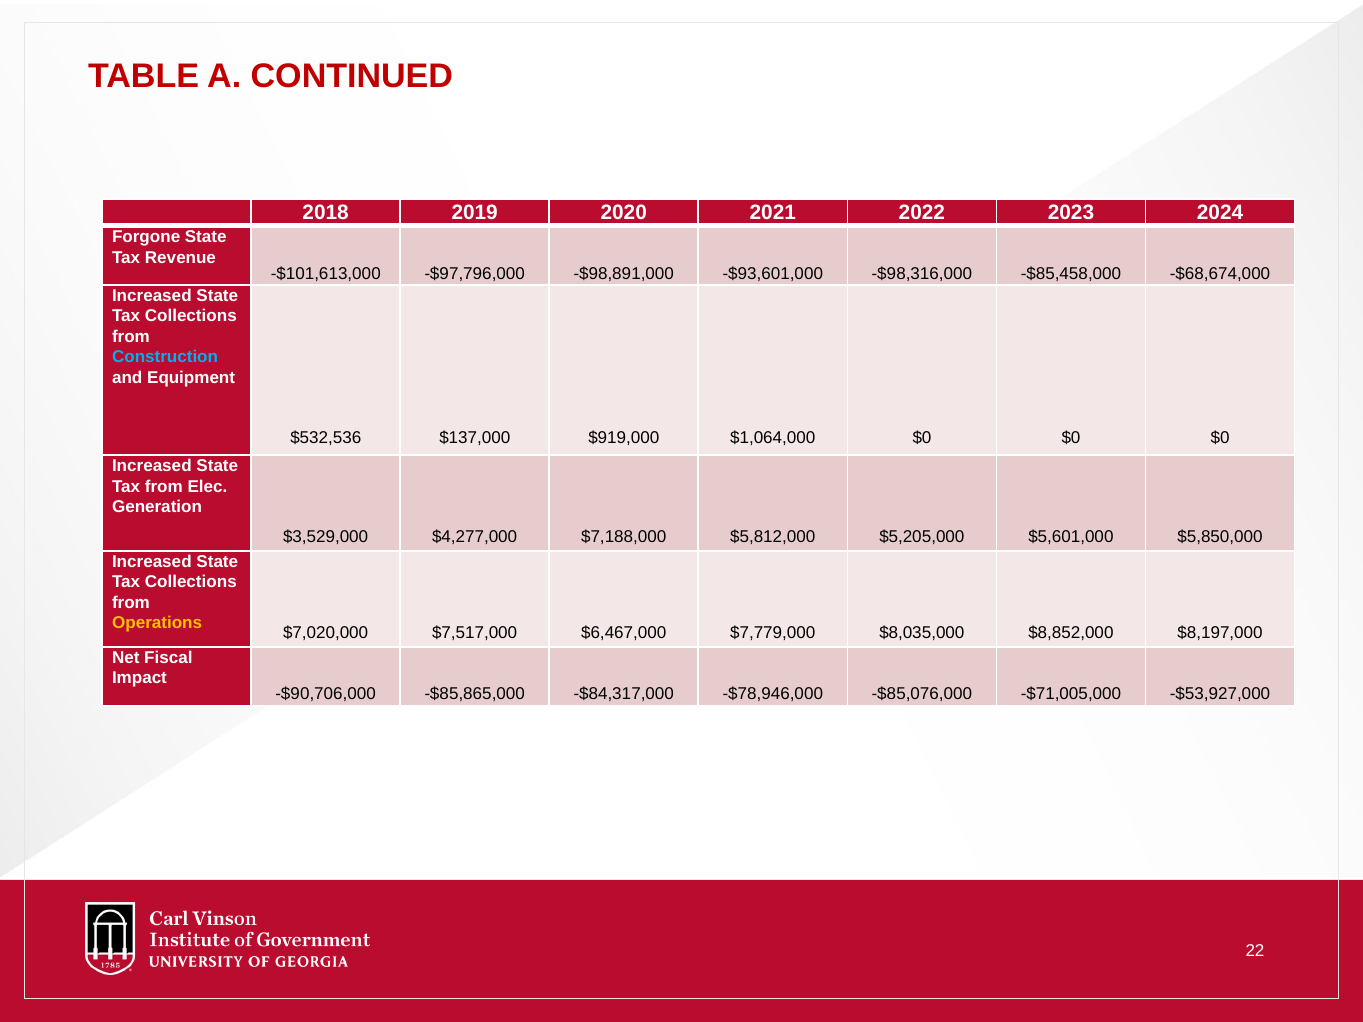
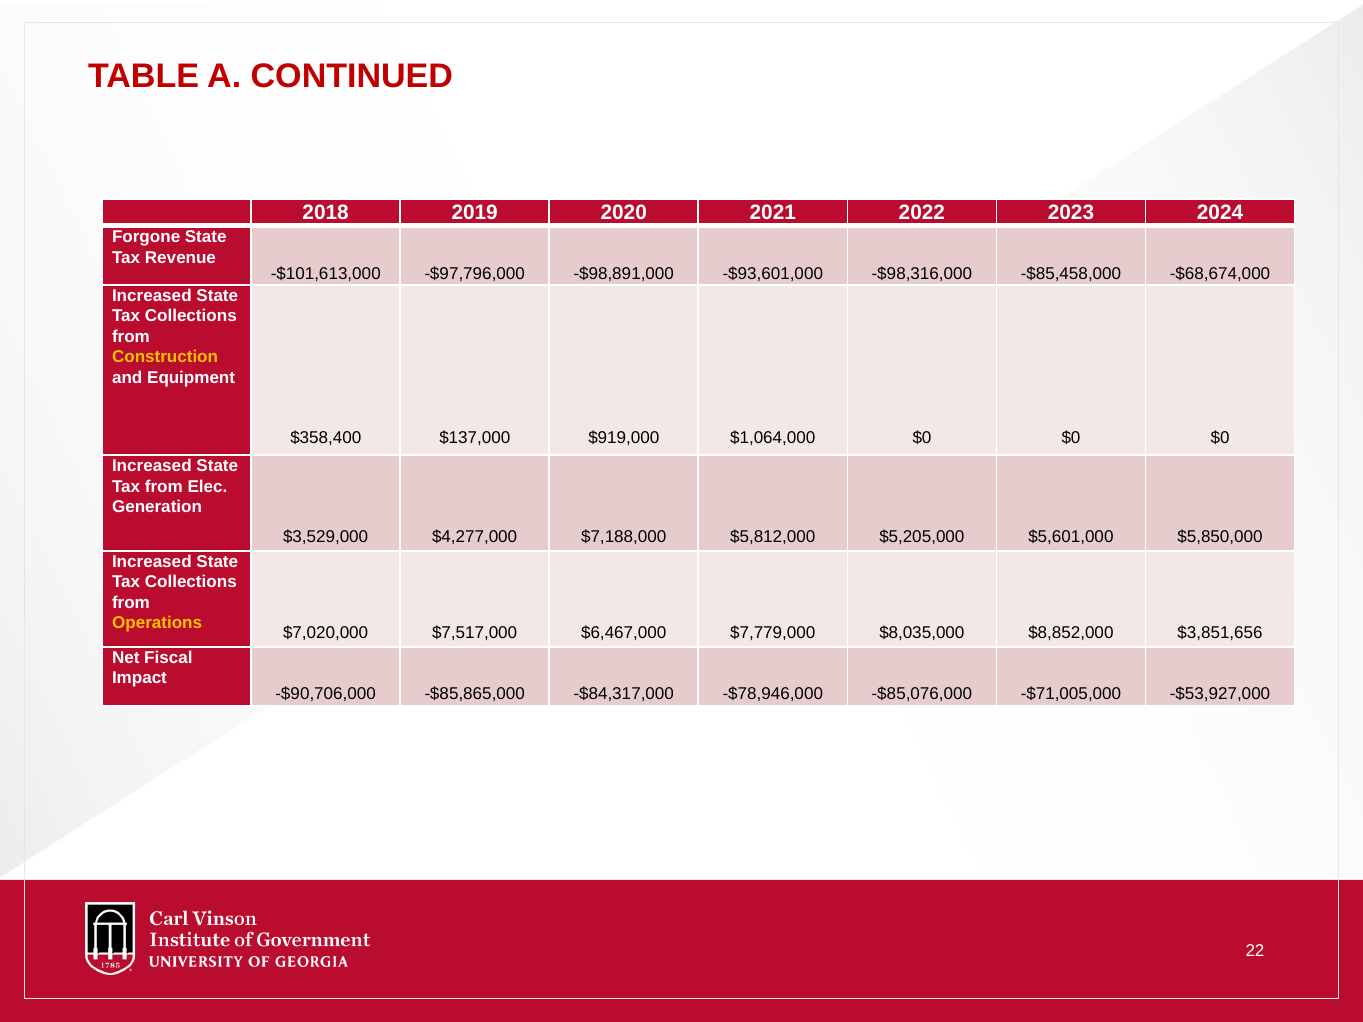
Construction colour: light blue -> yellow (165, 357)
$532,536: $532,536 -> $358,400 (326, 438)
$8,197,000: $8,197,000 -> $3,851,656 (1220, 633)
